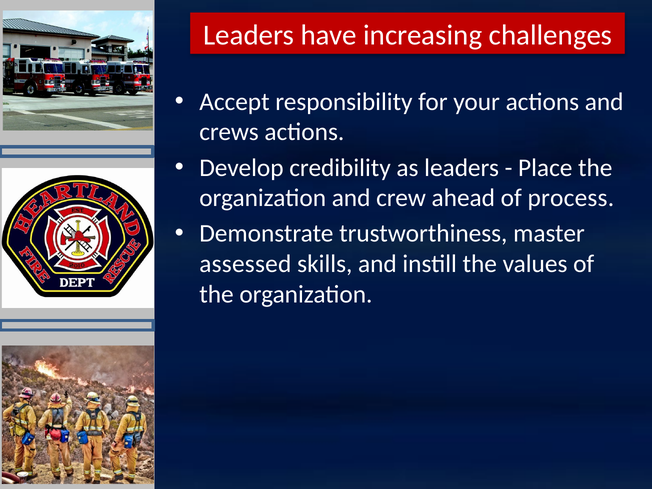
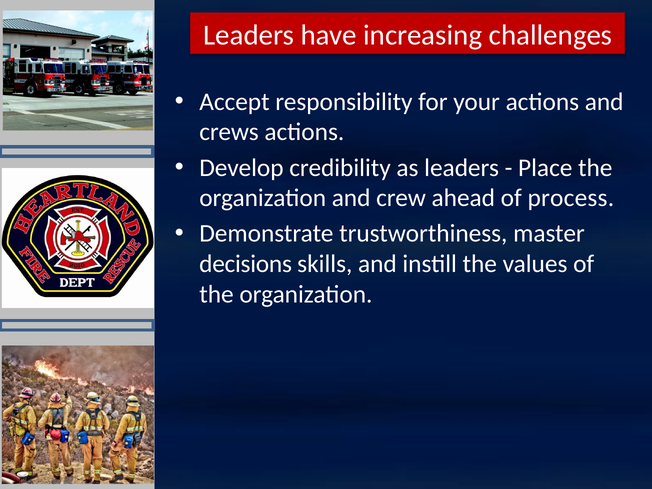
assessed: assessed -> decisions (246, 264)
